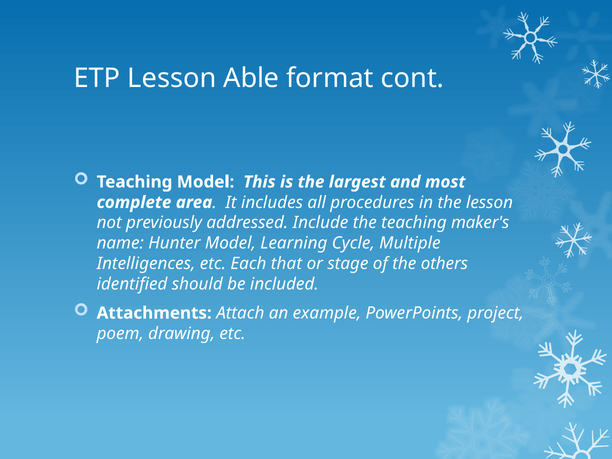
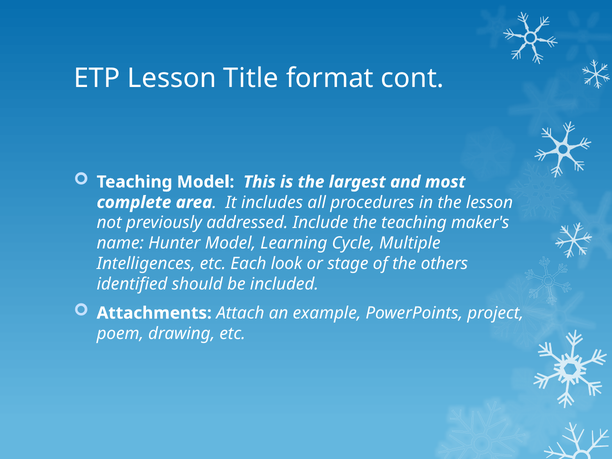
Able: Able -> Title (251, 78)
that: that -> look (287, 264)
